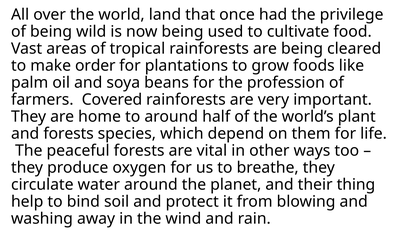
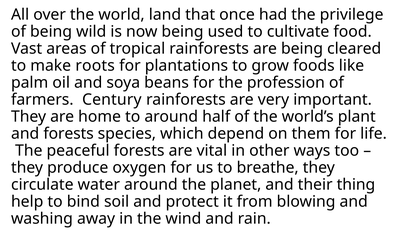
order: order -> roots (95, 66)
Covered: Covered -> Century (112, 100)
